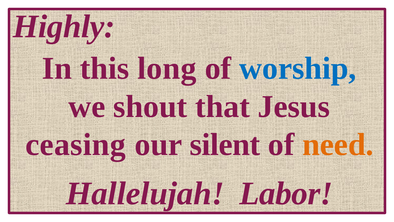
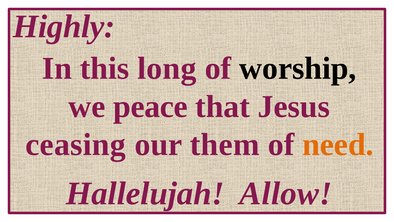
worship colour: blue -> black (298, 68)
shout: shout -> peace (150, 106)
silent: silent -> them (225, 145)
Labor: Labor -> Allow (286, 193)
